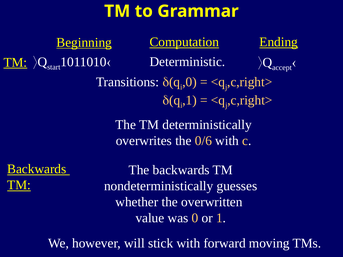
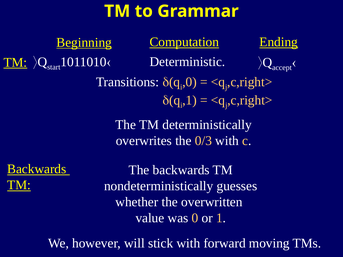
0/6: 0/6 -> 0/3 (203, 141)
